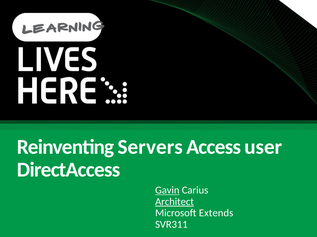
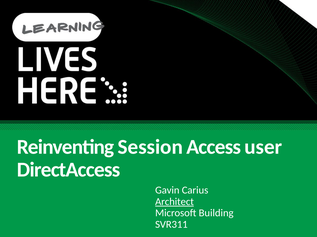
Servers: Servers -> Session (150, 148)
Gavin underline: present -> none (167, 191)
Extends: Extends -> Building (216, 214)
